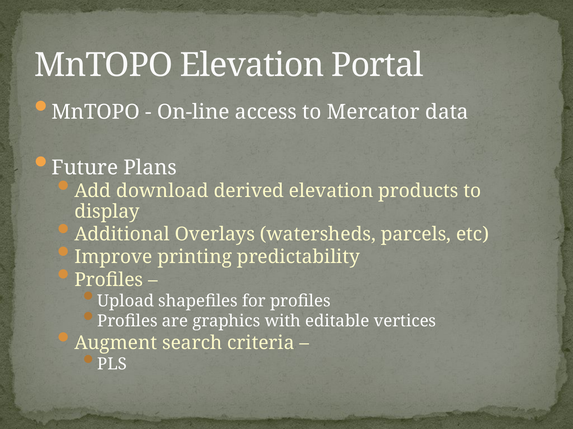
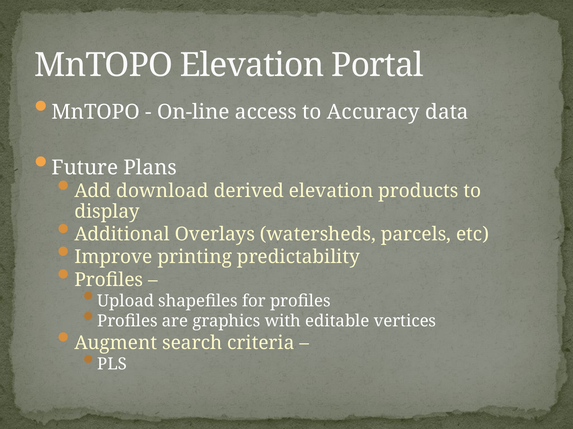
Mercator: Mercator -> Accuracy (373, 112)
